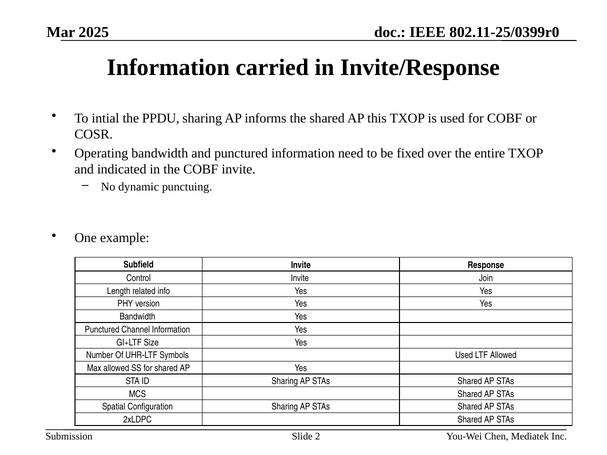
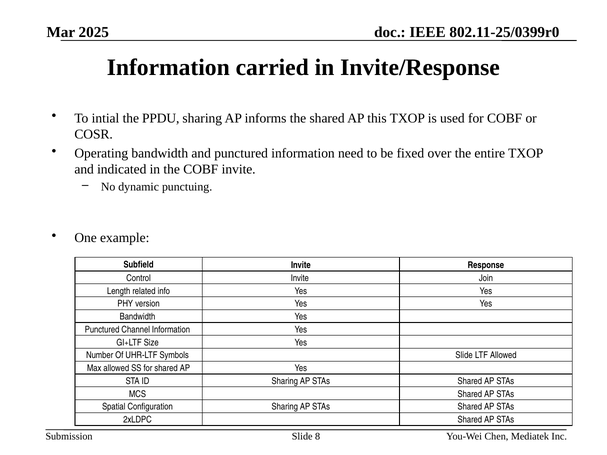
Symbols Used: Used -> Slide (464, 356)
2: 2 -> 8 (318, 437)
